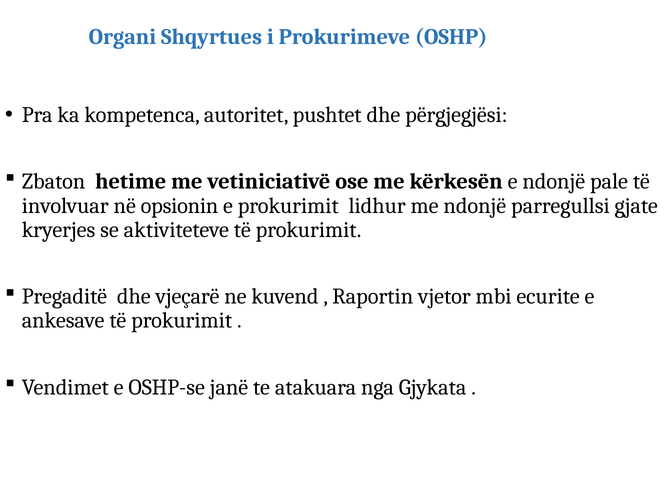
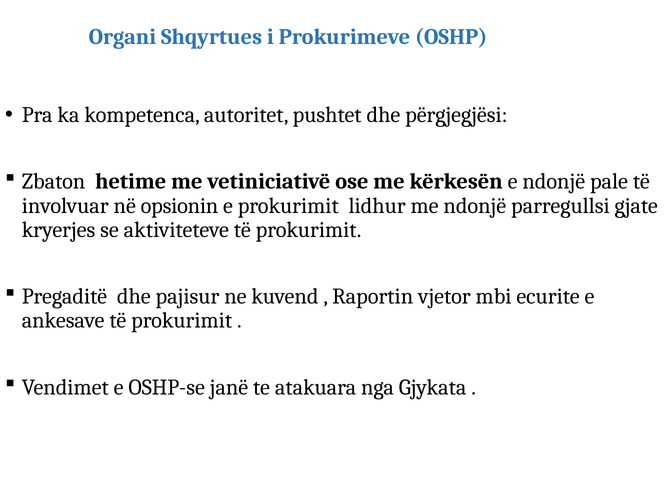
vjeçarë: vjeçarë -> pajisur (187, 296)
